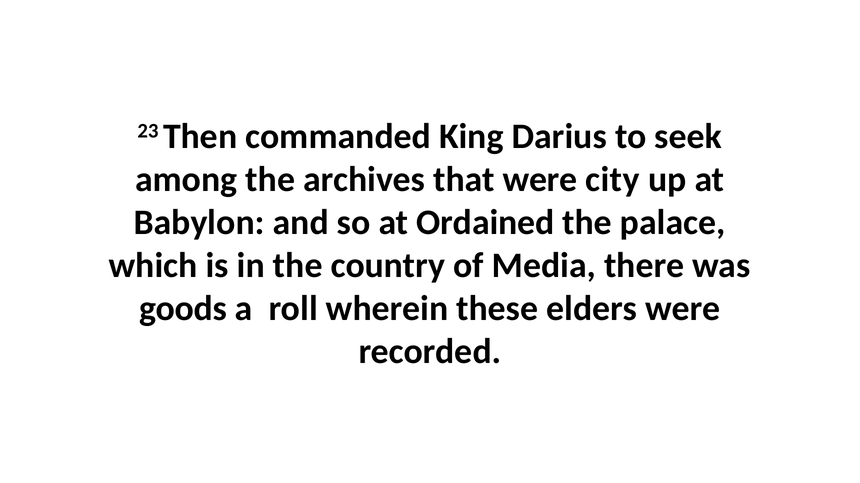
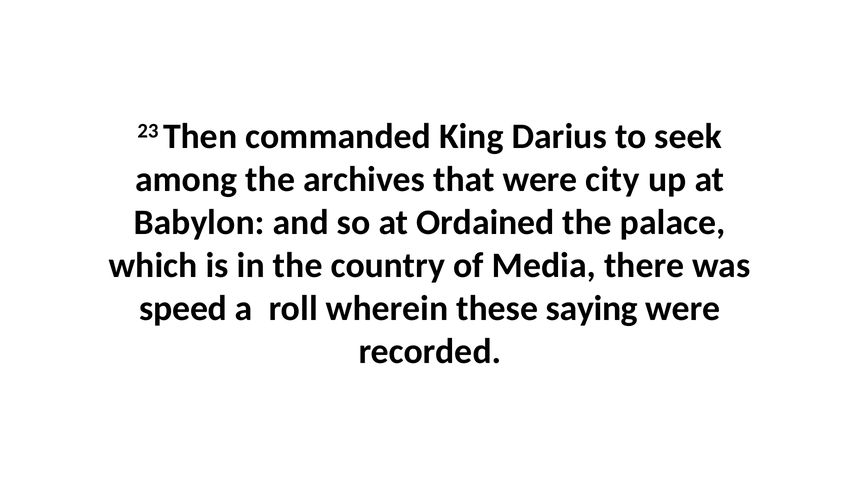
goods: goods -> speed (183, 309)
elders: elders -> saying (592, 309)
